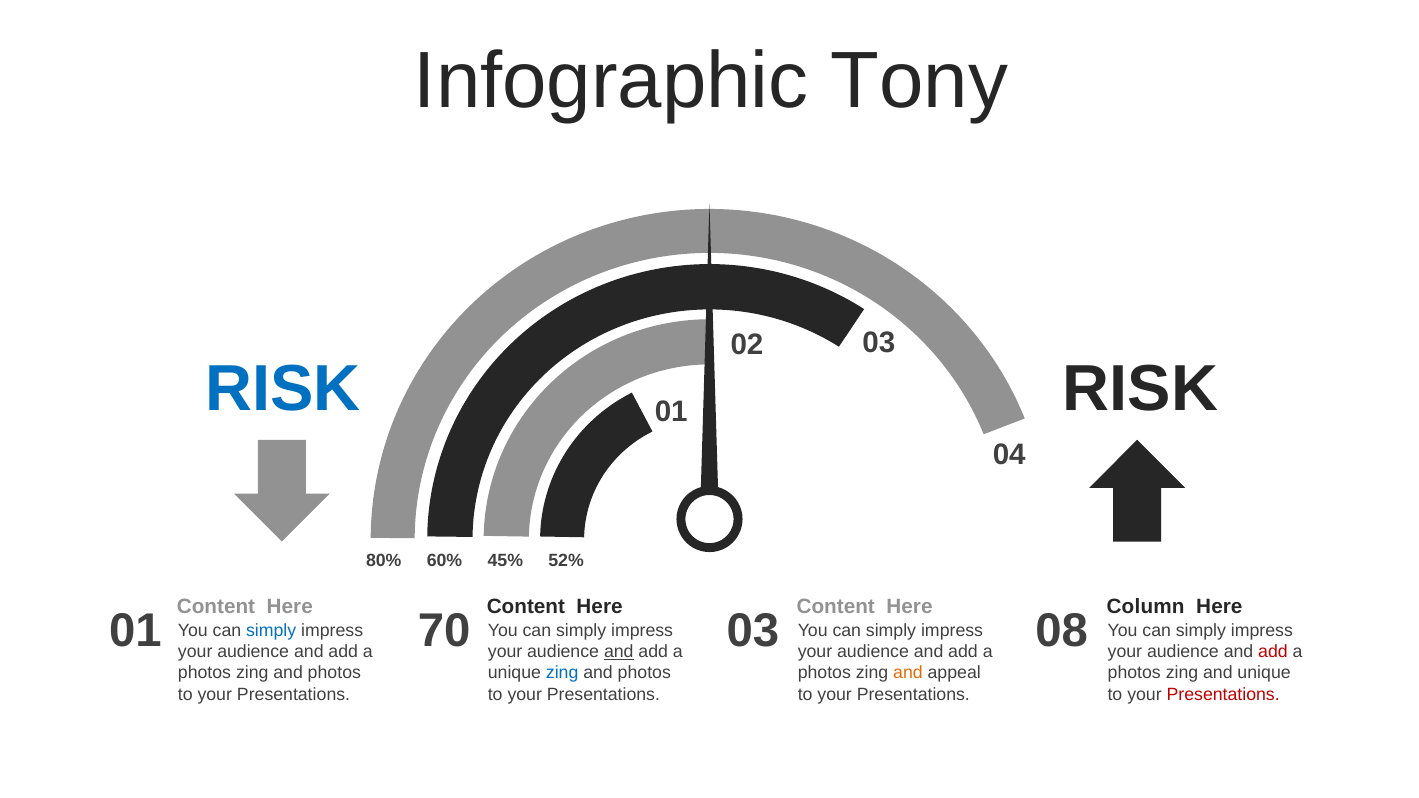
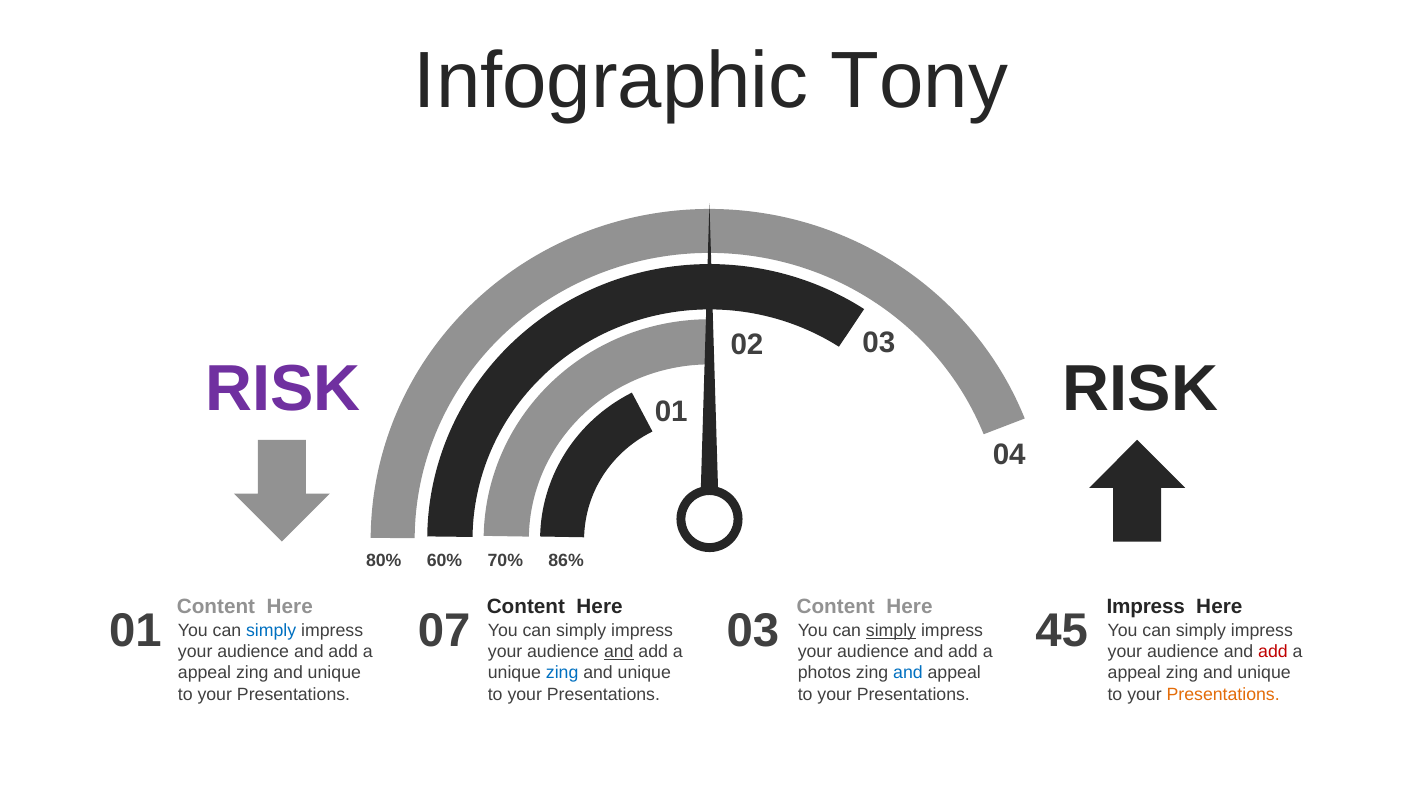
RISK colour: blue -> purple (283, 389)
45%: 45% -> 70% (505, 561)
52%: 52% -> 86% (566, 561)
Column: Column -> Impress (1146, 606)
70: 70 -> 07 (444, 631)
08: 08 -> 45 (1062, 631)
simply underline: none -> present (891, 631)
photos: photos -> appeal (205, 673)
photos: photos -> unique (334, 673)
photos: photos -> unique (644, 673)
and colour: orange -> blue (908, 673)
photos: photos -> appeal (1134, 673)
Presentations colour: red -> orange (1223, 694)
